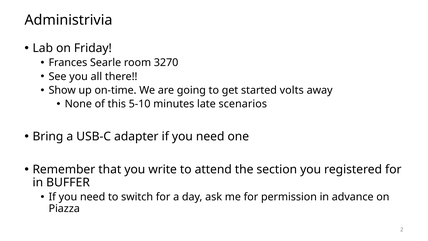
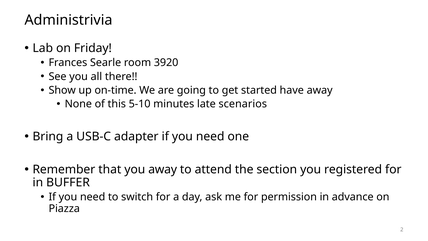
3270: 3270 -> 3920 (166, 63)
volts: volts -> have (292, 90)
you write: write -> away (163, 169)
